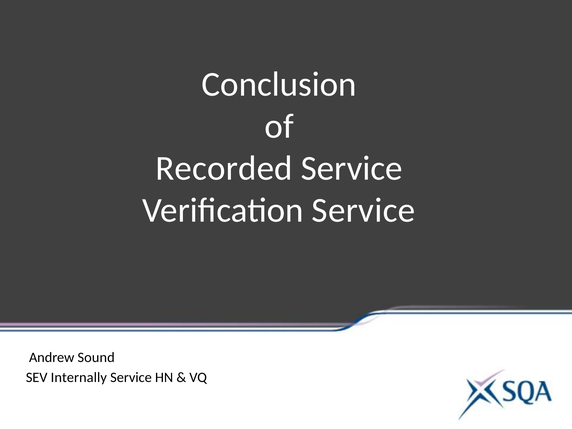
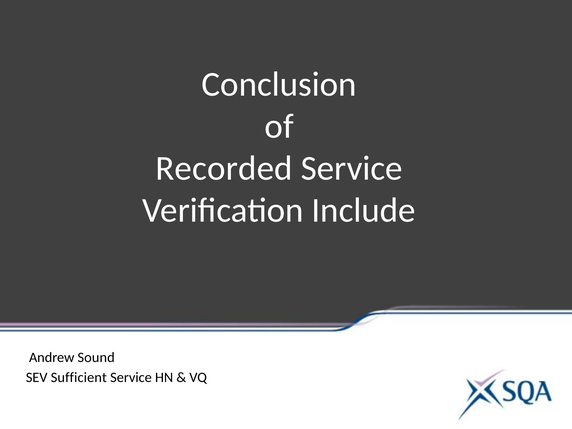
Verification Service: Service -> Include (364, 210)
Internally: Internally -> Sufficient (79, 378)
